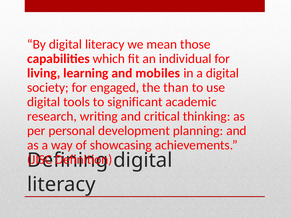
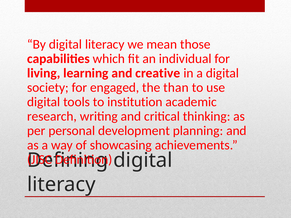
mobiles: mobiles -> creative (158, 73)
significant: significant -> institution (135, 102)
